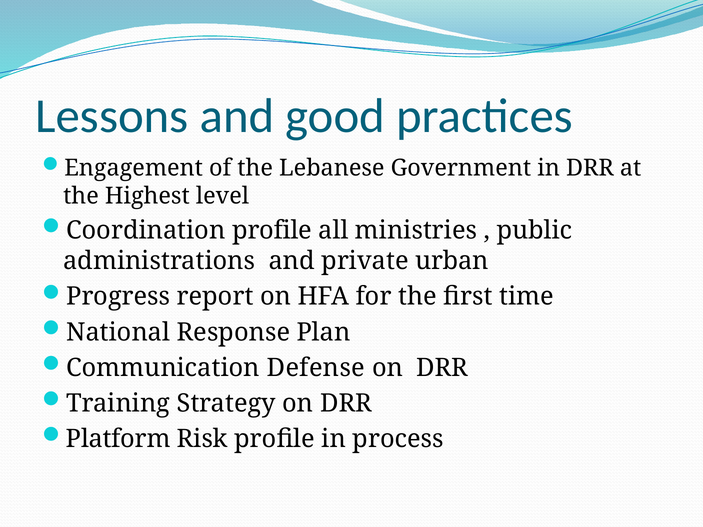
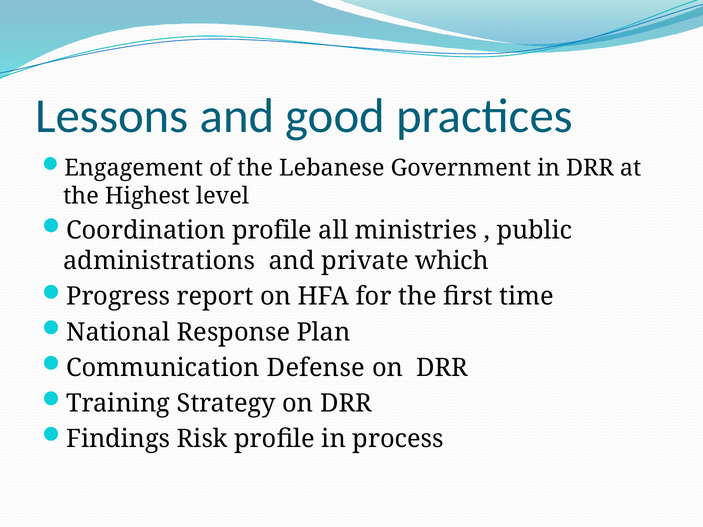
urban: urban -> which (452, 261)
Platform: Platform -> Findings (118, 439)
